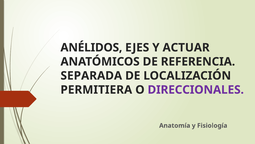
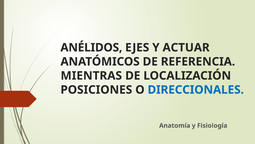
SEPARADA: SEPARADA -> MIENTRAS (91, 75)
PERMITIERA: PERMITIERA -> POSICIONES (96, 89)
DIRECCIONALES colour: purple -> blue (196, 89)
